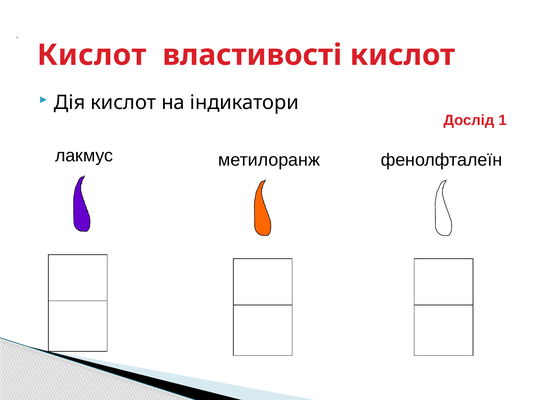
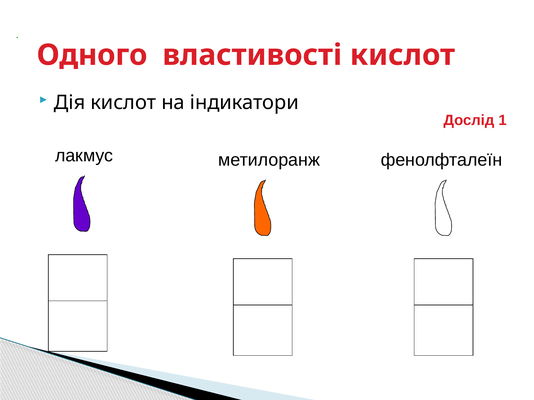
Кислот: Кислот -> Одного (92, 55)
